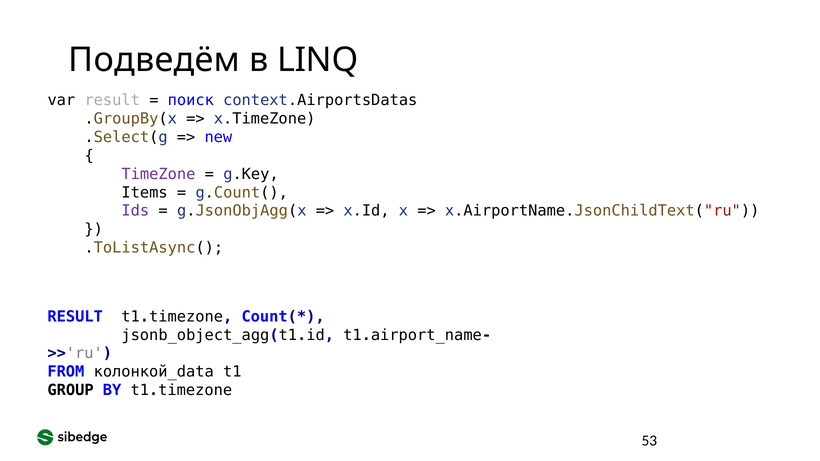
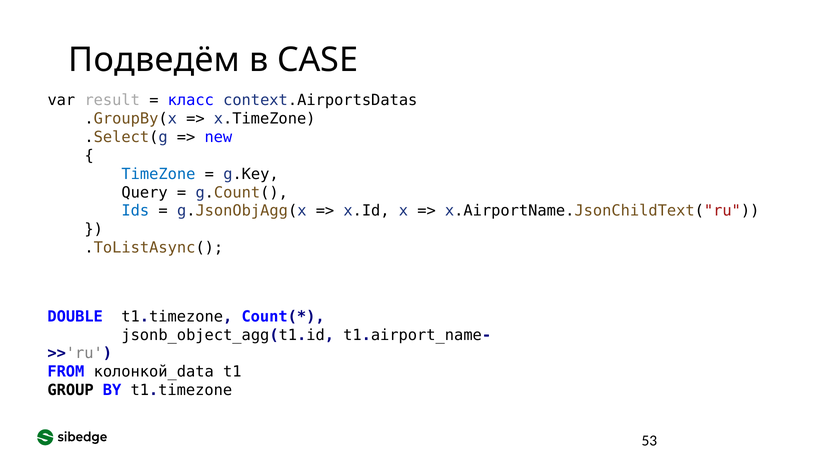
LINQ: LINQ -> CASE (318, 60)
поиск: поиск -> класс (191, 100)
TimeZone colour: purple -> blue (158, 174)
Items: Items -> Query (145, 193)
Ids colour: purple -> blue (135, 211)
RESULT: RESULT -> DOUBLE (75, 317)
